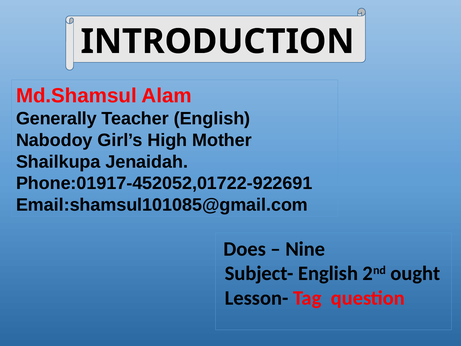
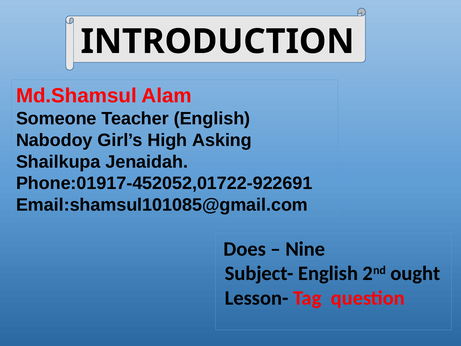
Generally: Generally -> Someone (56, 119)
Mother: Mother -> Asking (222, 140)
